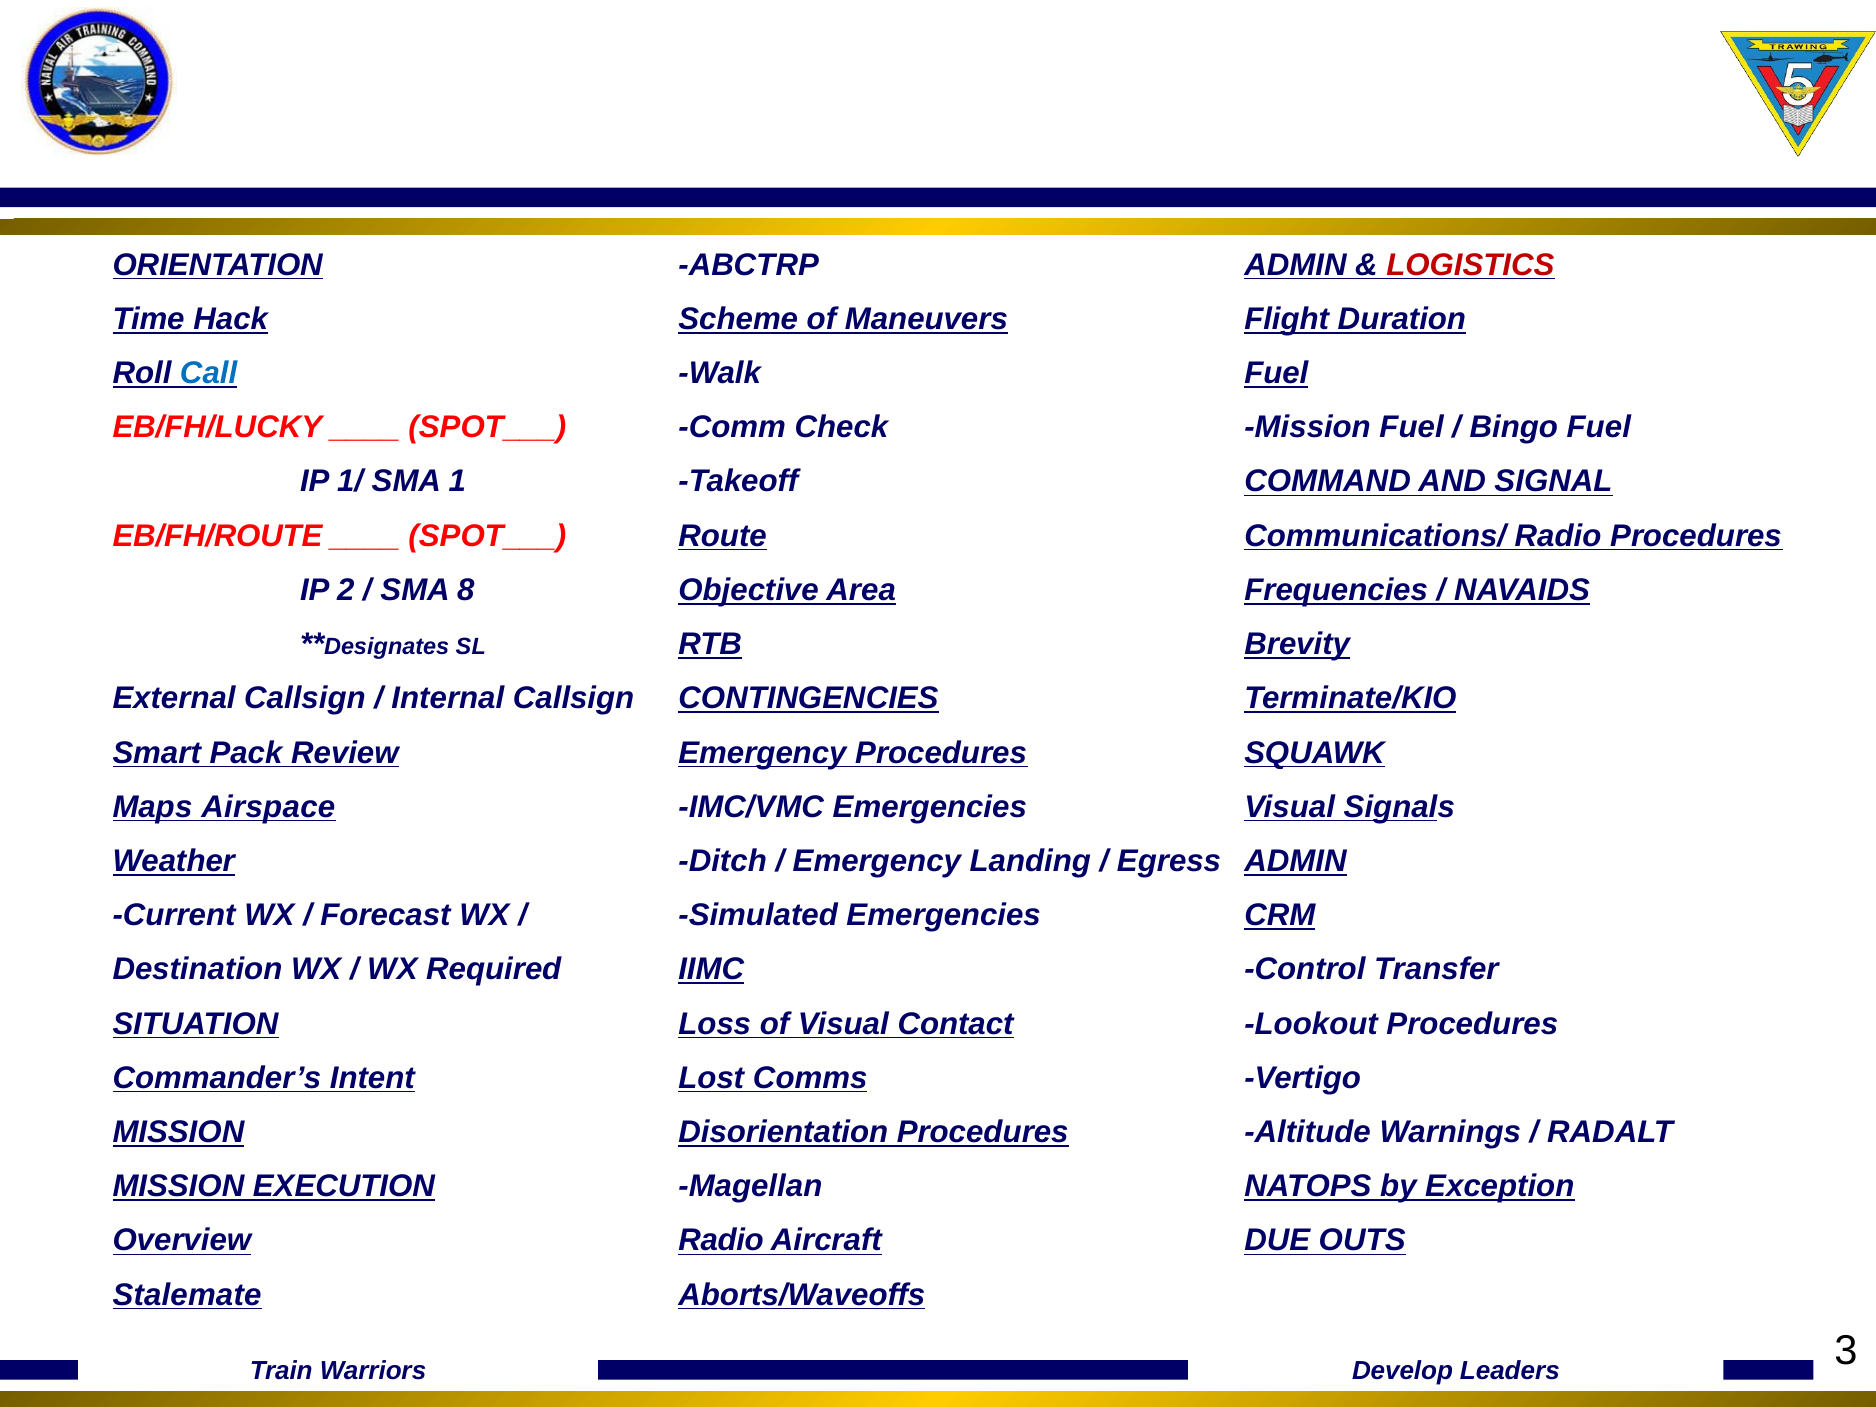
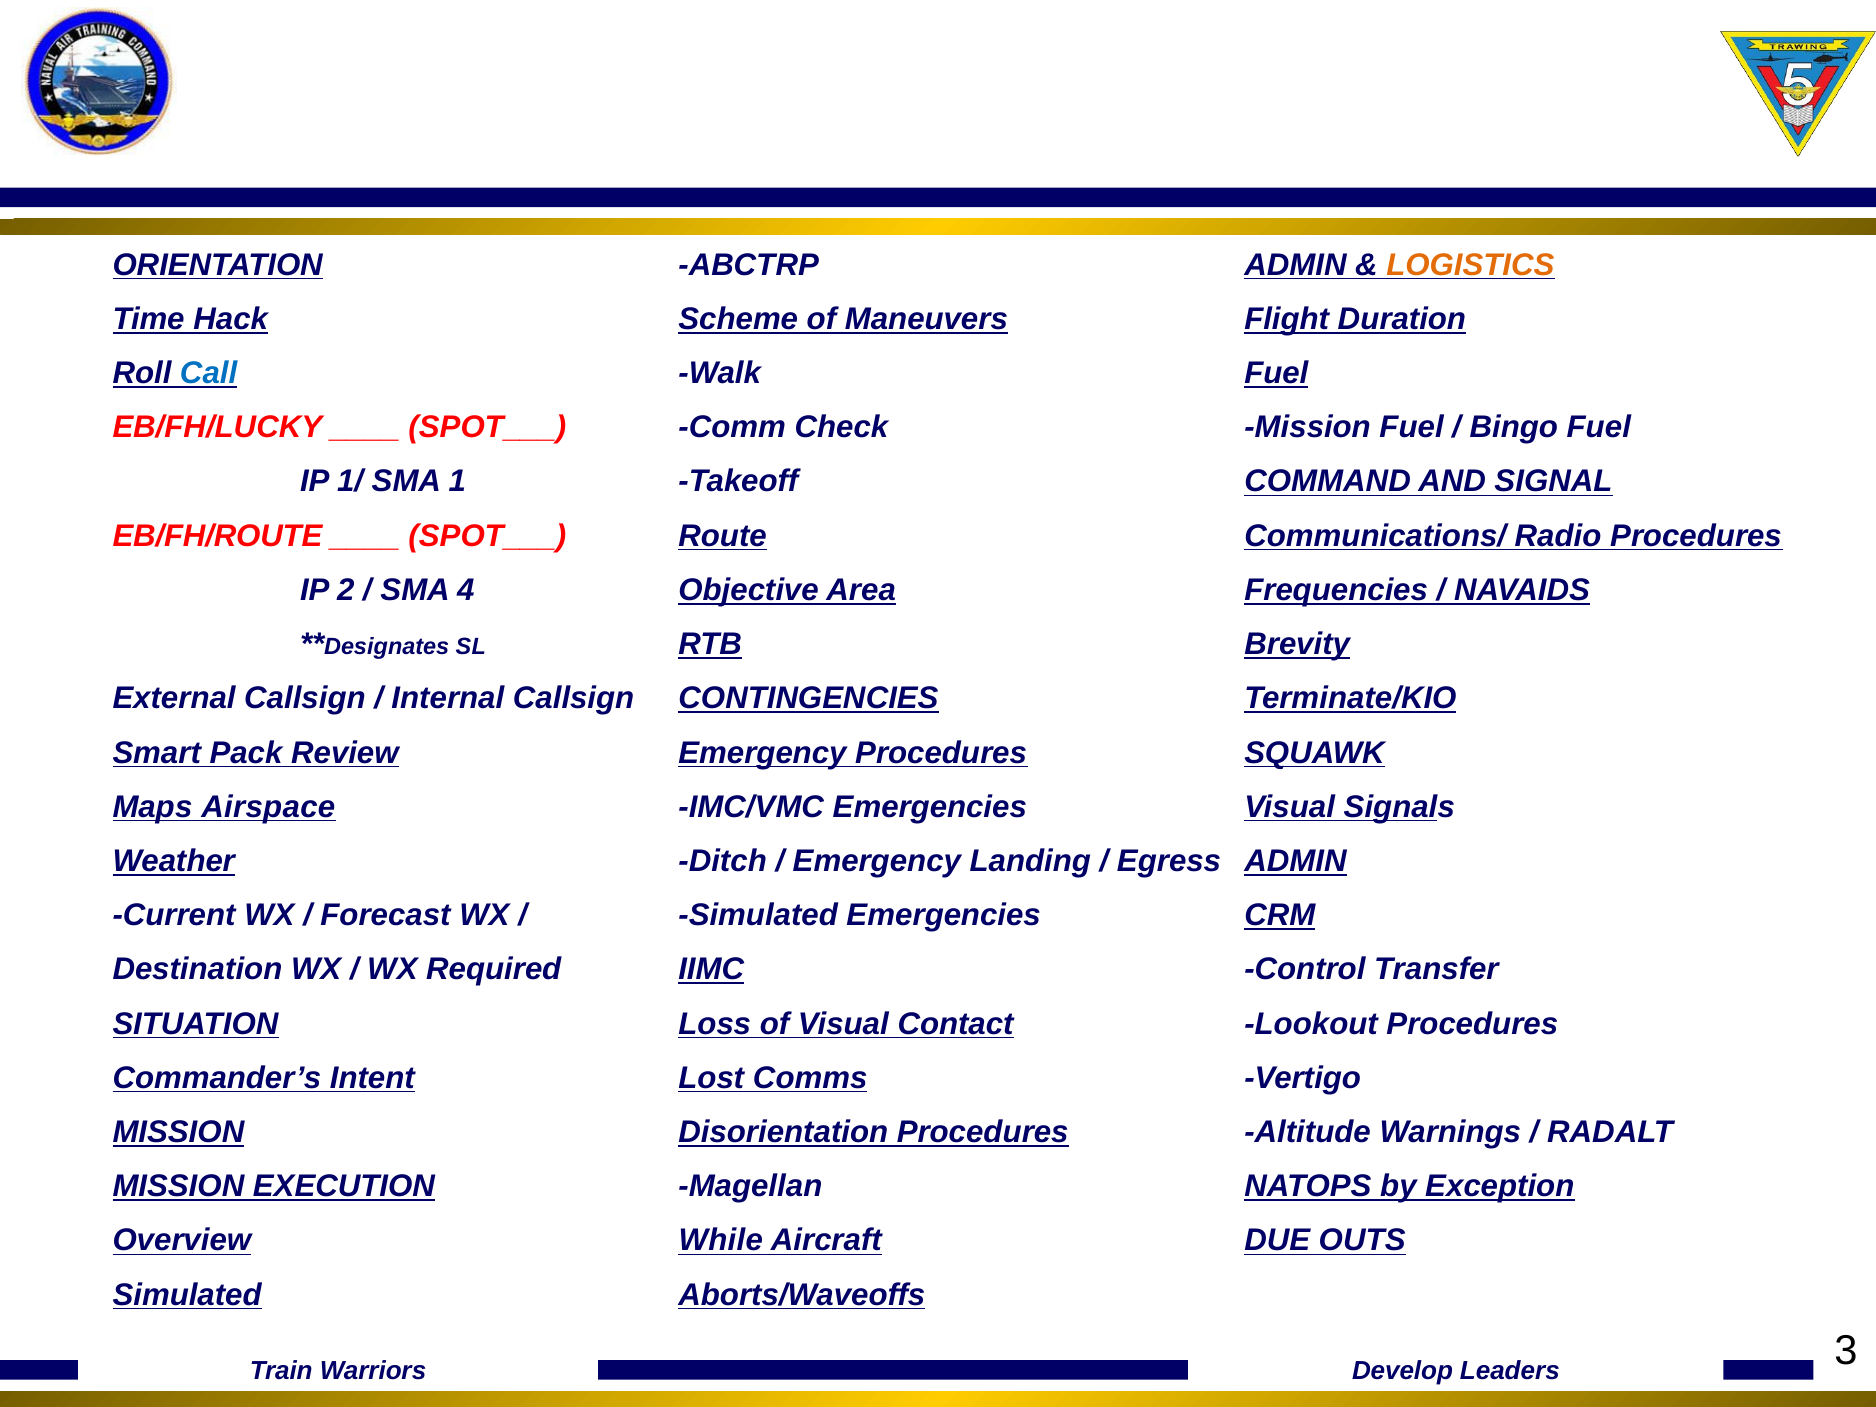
LOGISTICS colour: red -> orange (1470, 265)
8: 8 -> 4 (466, 590)
Radio: Radio -> While (721, 1241)
Stalemate: Stalemate -> Simulated (187, 1295)
